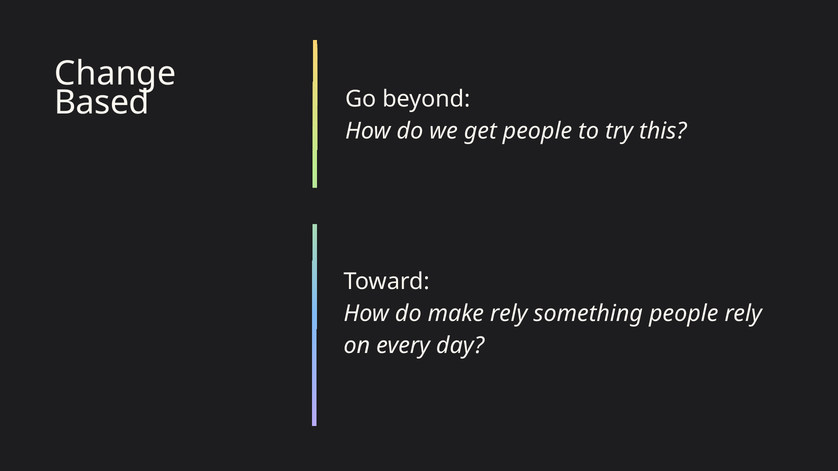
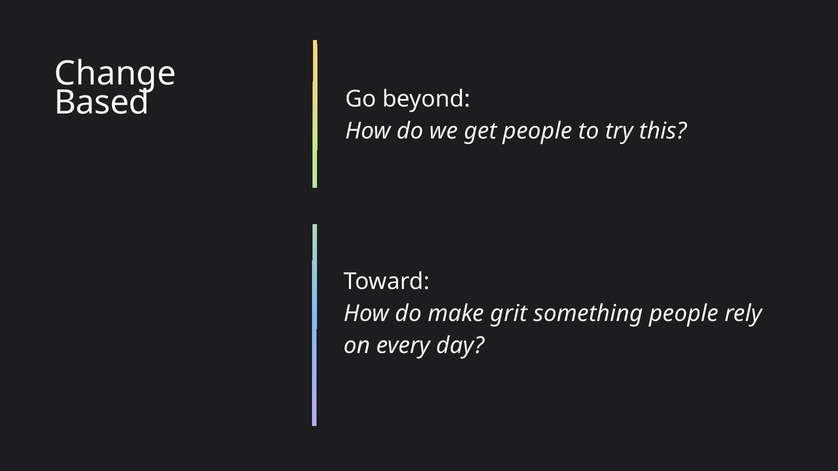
make rely: rely -> grit (509, 314)
